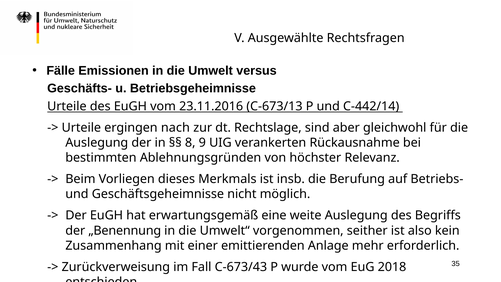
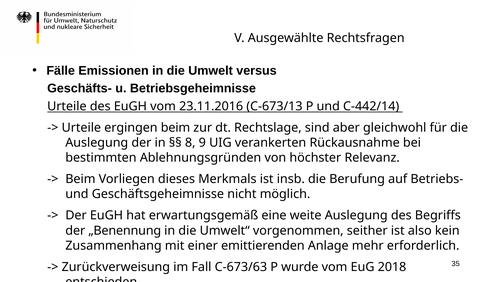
ergingen nach: nach -> beim (176, 128)
C-673/43: C-673/43 -> C-673/63 (241, 267)
